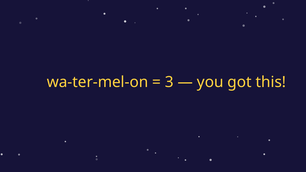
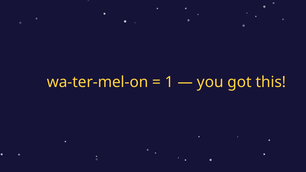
3: 3 -> 1 (169, 82)
